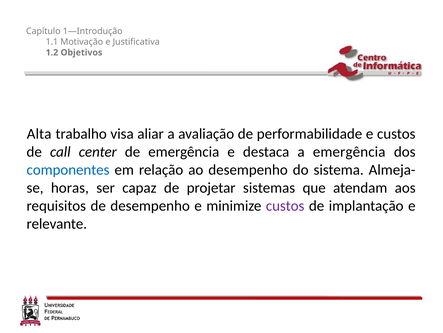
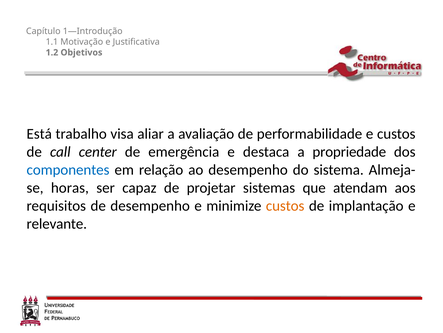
Alta: Alta -> Está (39, 134)
a emergência: emergência -> propriedade (349, 152)
custos colour: purple -> orange (285, 206)
